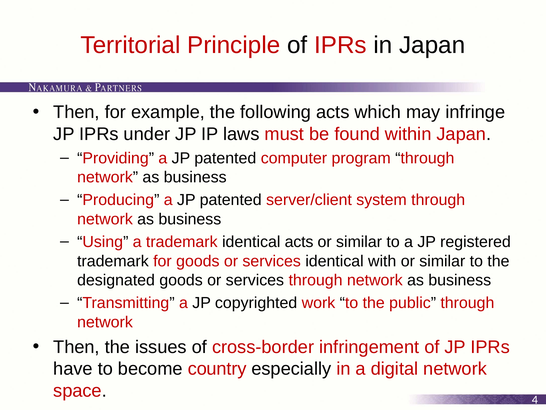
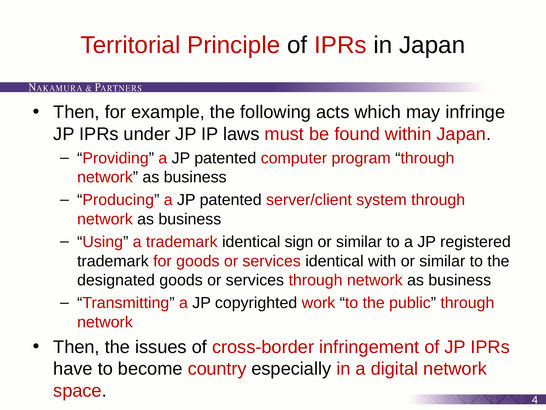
identical acts: acts -> sign (299, 242)
